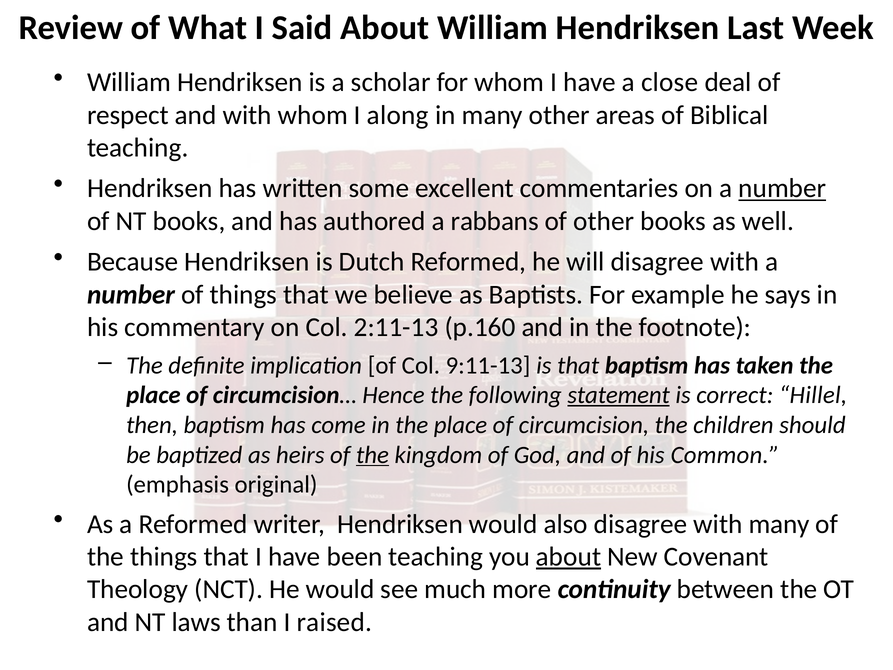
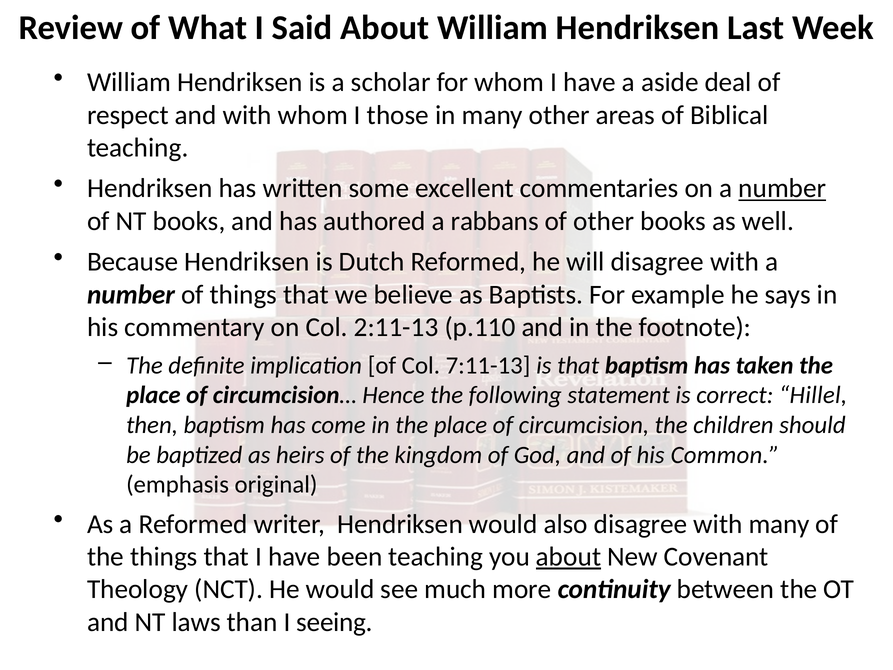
close: close -> aside (670, 82)
along: along -> those (398, 115)
p.160: p.160 -> p.110 (480, 327)
9:11-13: 9:11-13 -> 7:11-13 (488, 365)
statement underline: present -> none (619, 395)
the underline: present -> none (372, 455)
raised: raised -> seeing (335, 622)
